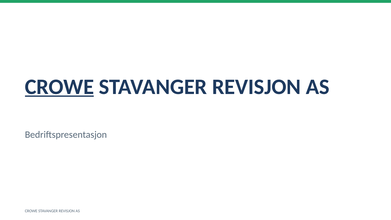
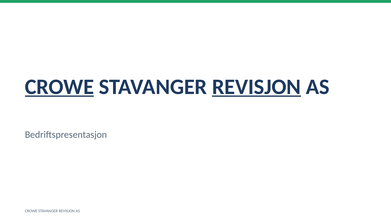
REVISJON underline: none -> present (257, 87)
